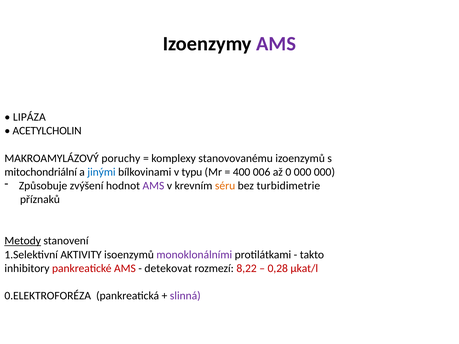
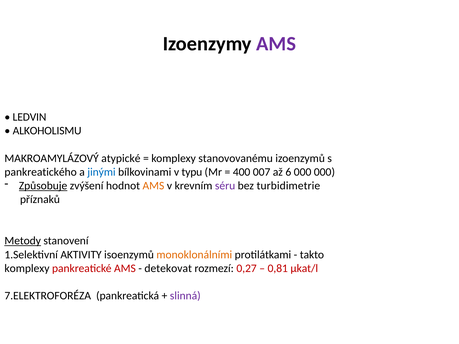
LIPÁZA: LIPÁZA -> LEDVIN (29, 117)
ACETYLCHOLIN: ACETYLCHOLIN -> ALKOHOLISMU (47, 131)
poruchy: poruchy -> atypické (121, 158)
mitochondriální: mitochondriální -> pankreatického (41, 172)
006: 006 -> 007 (262, 172)
0: 0 -> 6 (288, 172)
Způsobuje underline: none -> present (43, 186)
AMS colour: purple -> orange (153, 186)
séru colour: orange -> purple (225, 186)
monoklonálními colour: purple -> orange (194, 255)
inhibitory: inhibitory -> komplexy (27, 269)
8,22: 8,22 -> 0,27 (247, 269)
0,28: 0,28 -> 0,81 (278, 269)
0.ELEKTROFORÉZA: 0.ELEKTROFORÉZA -> 7.ELEKTROFORÉZA (48, 296)
